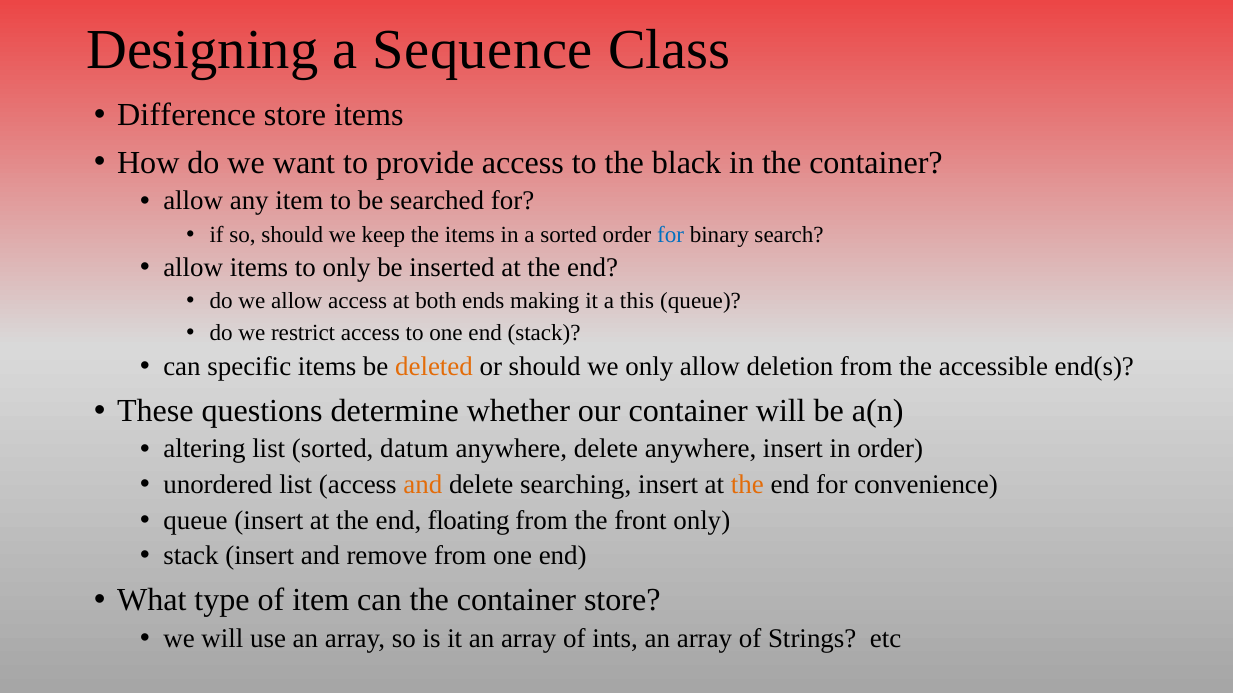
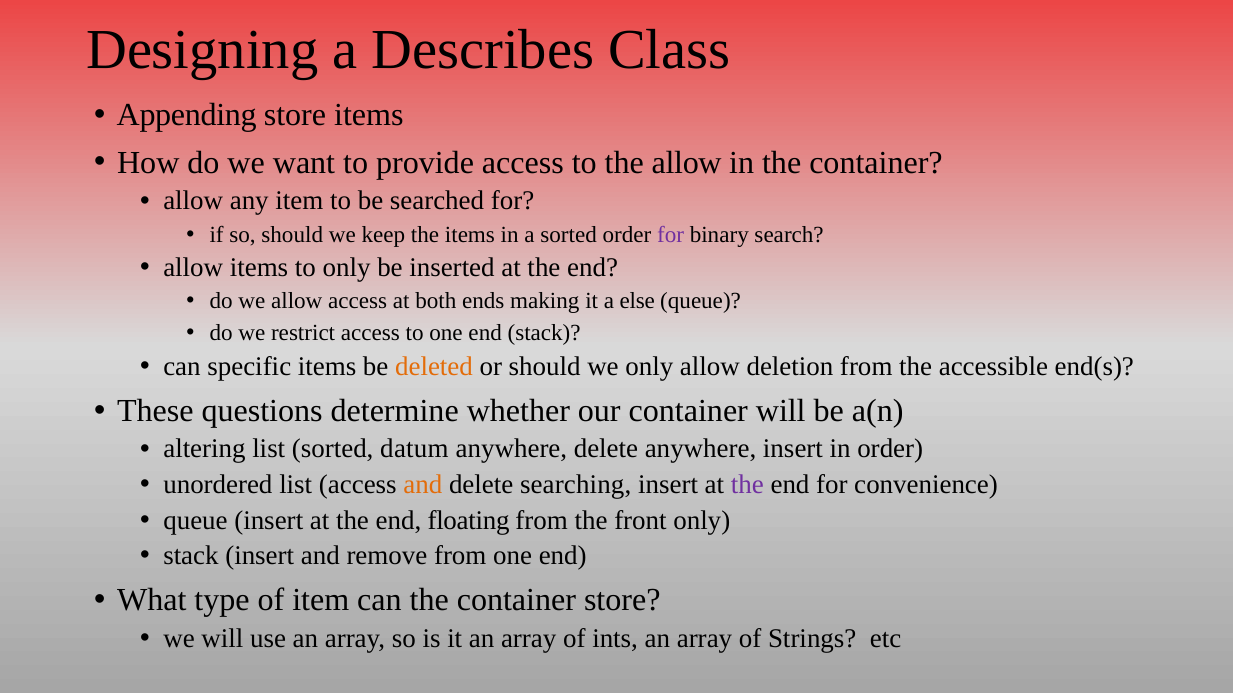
Sequence: Sequence -> Describes (483, 50)
Difference: Difference -> Appending (187, 115)
the black: black -> allow (687, 163)
for colour: blue -> purple (671, 235)
this: this -> else (637, 302)
the colour: orange -> purple (747, 485)
